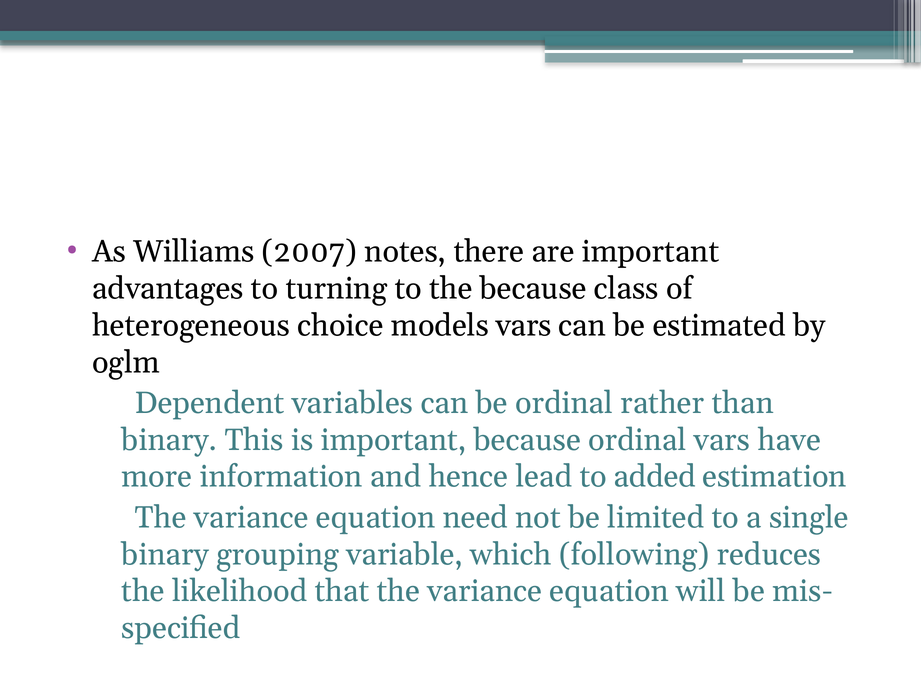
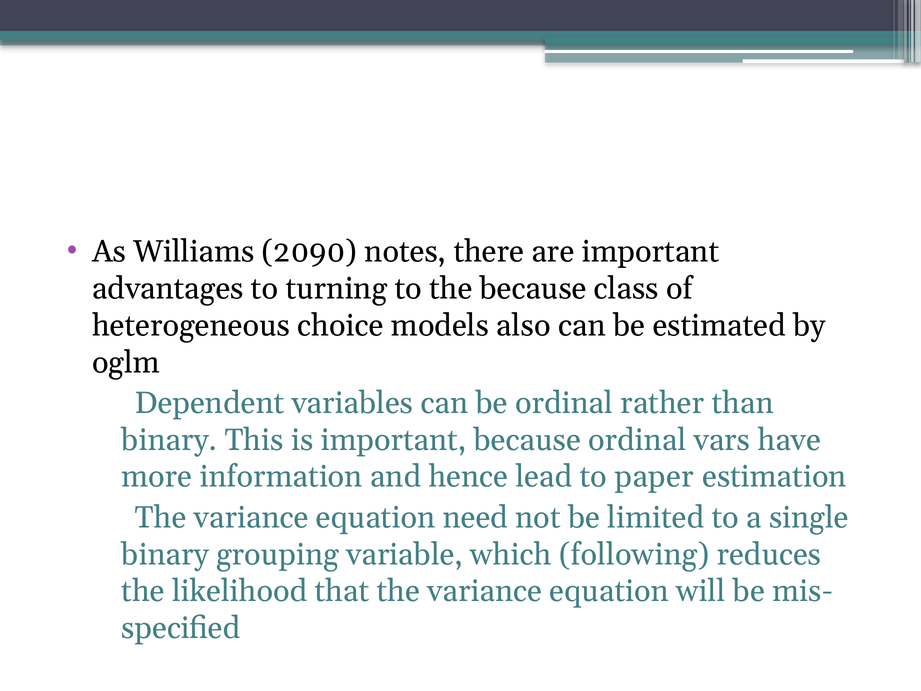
2007: 2007 -> 2090 (309, 252)
models vars: vars -> also (524, 325)
added: added -> paper (654, 477)
